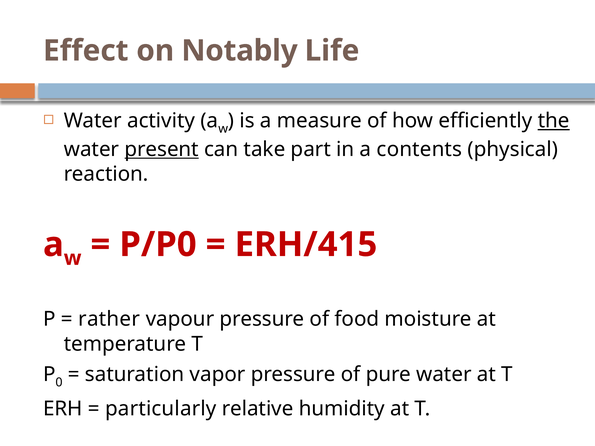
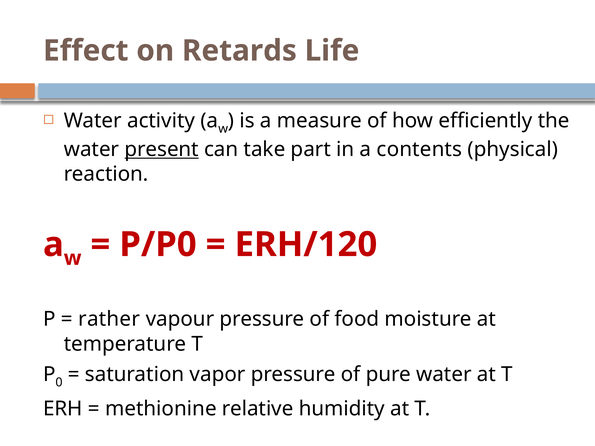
Notably: Notably -> Retards (239, 51)
the underline: present -> none (554, 121)
ERH/415: ERH/415 -> ERH/120 (306, 245)
particularly: particularly -> methionine (161, 409)
